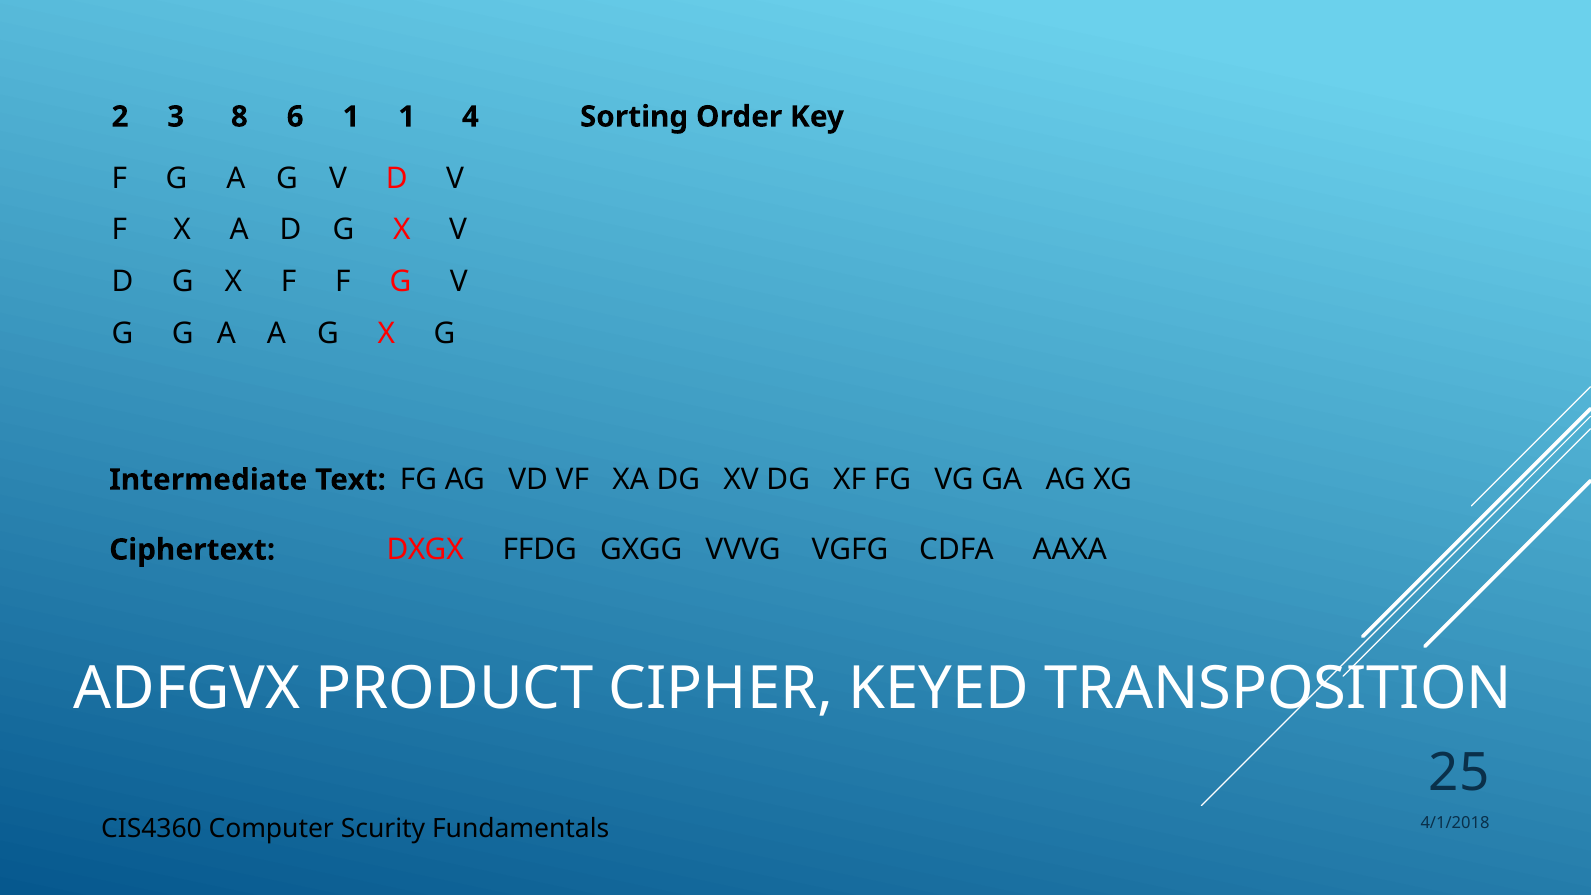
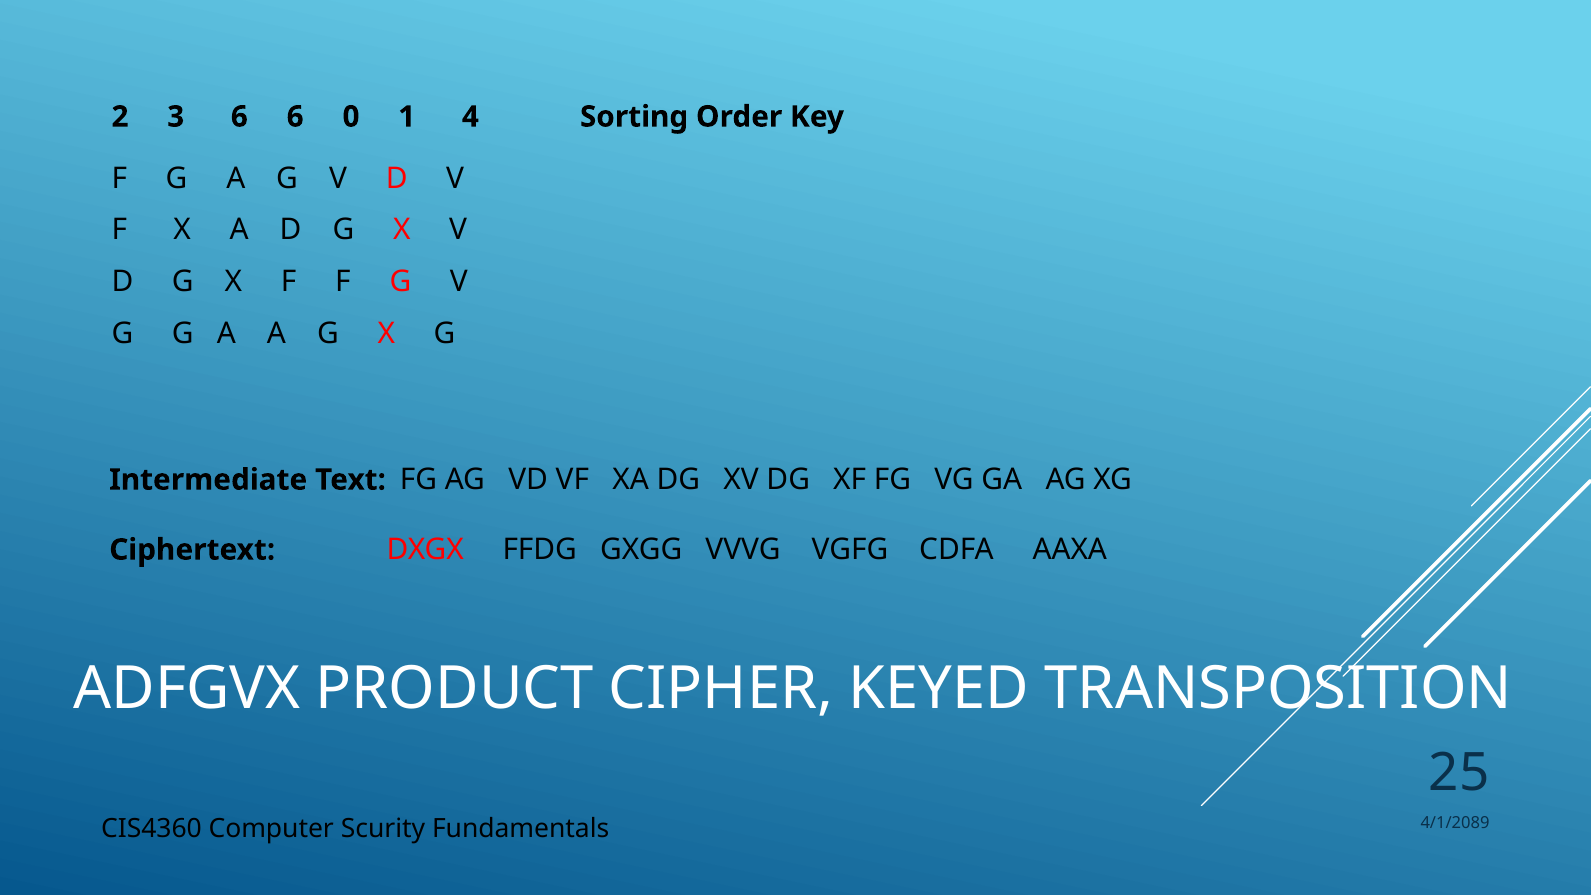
3 8: 8 -> 6 (239, 117)
6 1: 1 -> 0 (351, 117)
4/1/2018: 4/1/2018 -> 4/1/2089 (1455, 823)
